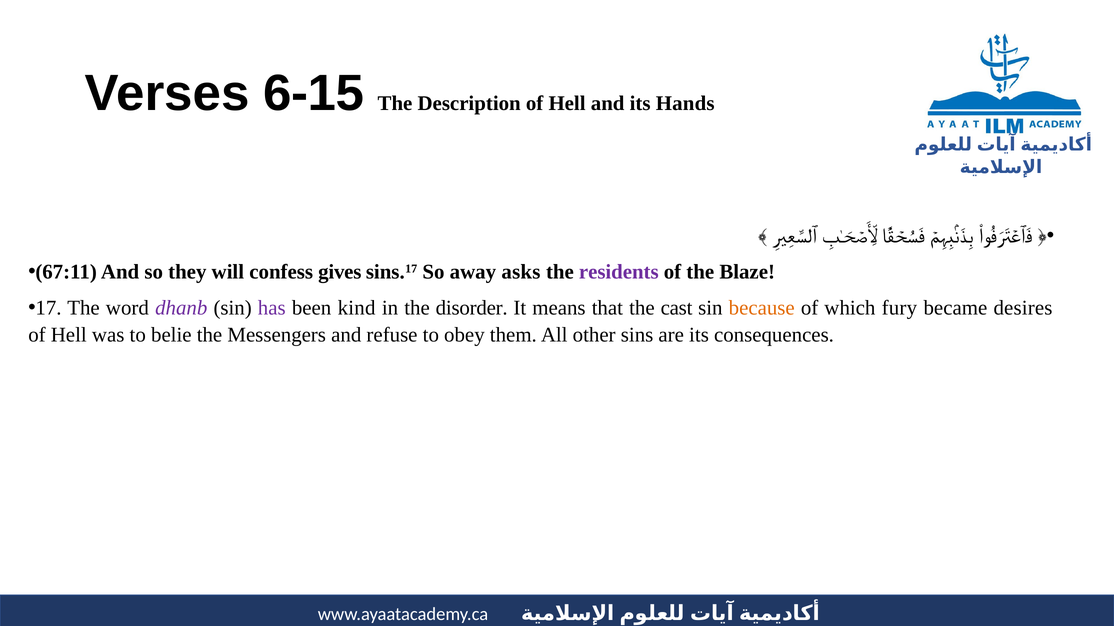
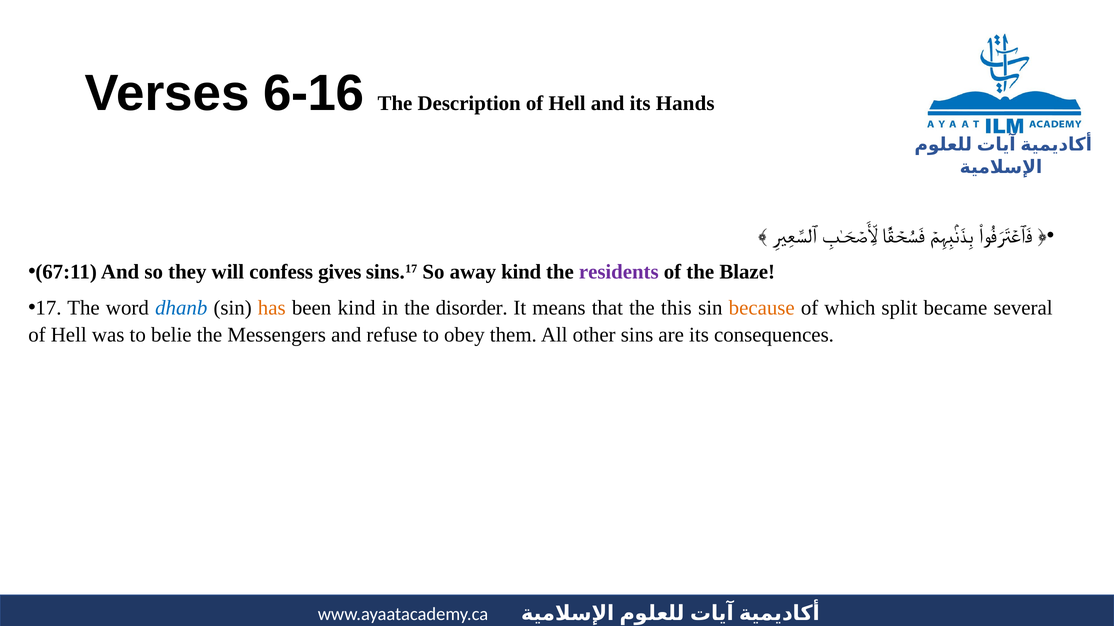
6-15: 6-15 -> 6-16 (314, 94)
away asks: asks -> kind (521, 272)
dhanb colour: purple -> blue (181, 308)
has colour: purple -> orange (272, 308)
cast: cast -> this (676, 308)
fury: fury -> split (899, 308)
desires: desires -> several (1023, 308)
